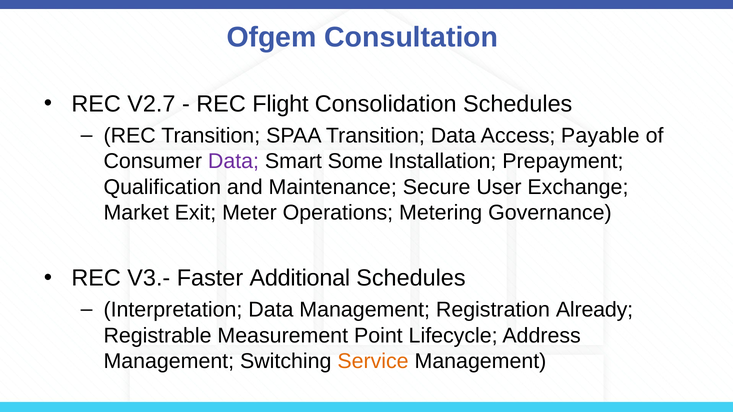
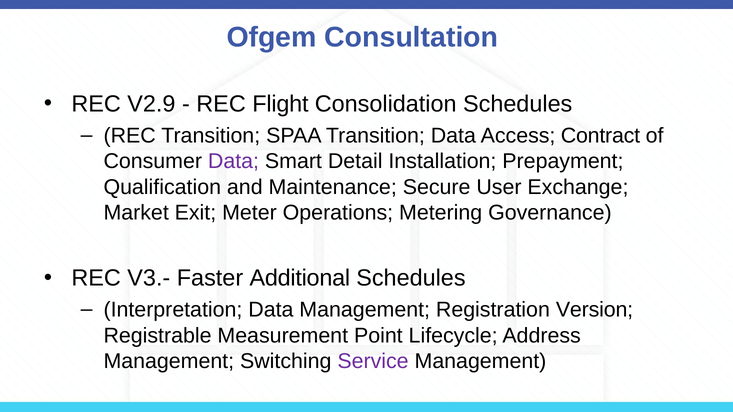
V2.7: V2.7 -> V2.9 (151, 104)
Payable: Payable -> Contract (600, 136)
Some: Some -> Detail (355, 162)
Already: Already -> Version (595, 310)
Service colour: orange -> purple (373, 361)
